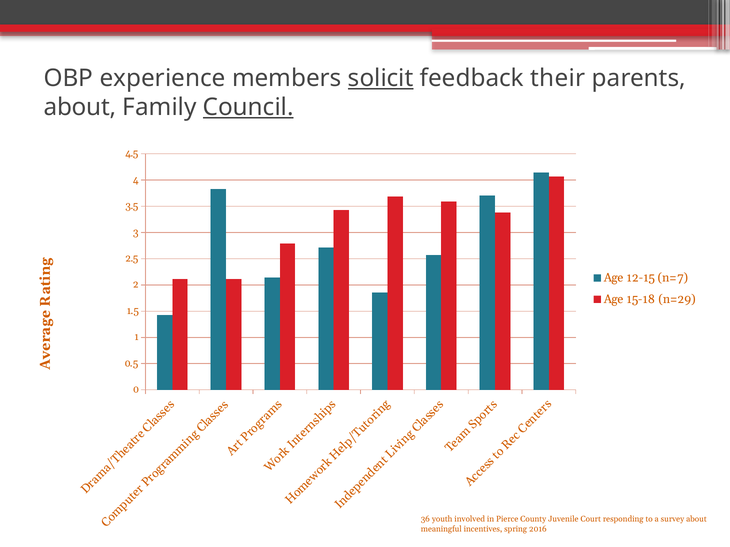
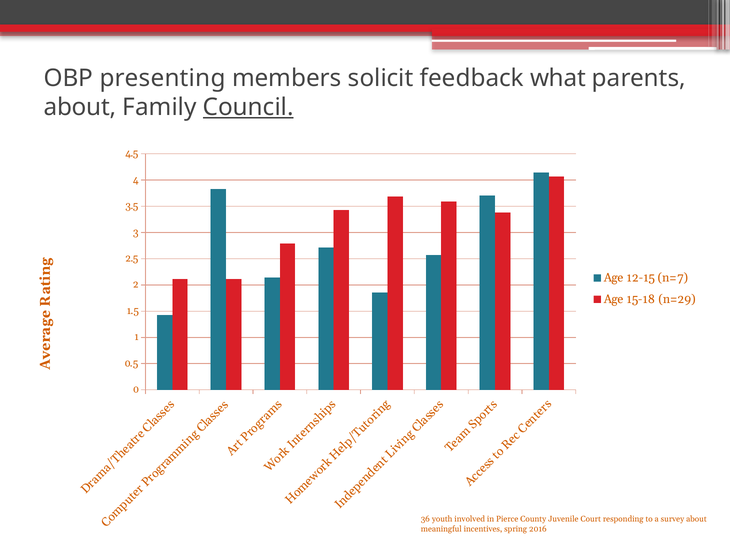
experience: experience -> presenting (163, 78)
solicit underline: present -> none (381, 78)
their: their -> what (558, 78)
